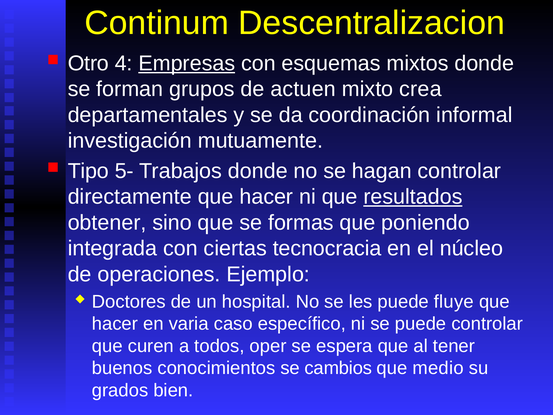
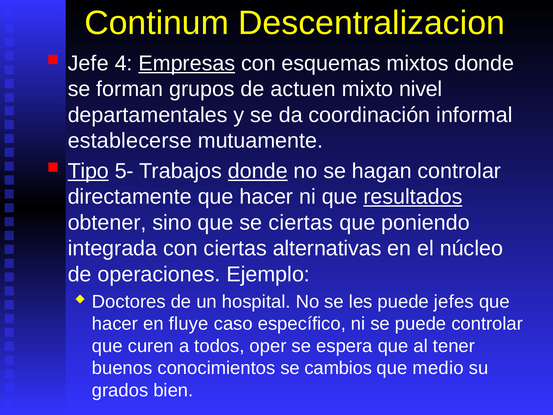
Otro: Otro -> Jefe (88, 63)
crea: crea -> nivel (421, 89)
investigación: investigación -> establecerse (130, 141)
Tipo underline: none -> present (88, 171)
donde underline: none -> present (258, 171)
se formas: formas -> ciertas (301, 223)
tecnocracia: tecnocracia -> alternativas (327, 248)
fluye: fluye -> jefes (454, 302)
varia: varia -> fluye (189, 324)
